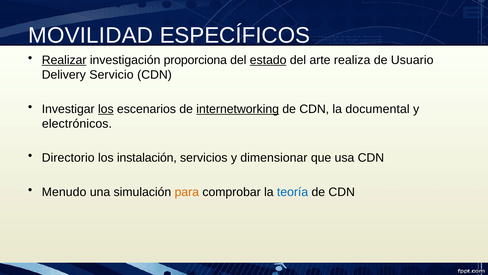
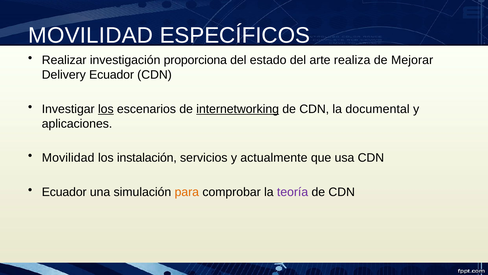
Realizar underline: present -> none (64, 60)
estado underline: present -> none (268, 60)
Usuario: Usuario -> Mejorar (412, 60)
Delivery Servicio: Servicio -> Ecuador (112, 75)
electrónicos: electrónicos -> aplicaciones (77, 123)
Directorio: Directorio -> Movilidad (68, 158)
dimensionar: dimensionar -> actualmente (274, 158)
Menudo: Menudo -> Ecuador (64, 192)
teoría colour: blue -> purple (293, 192)
